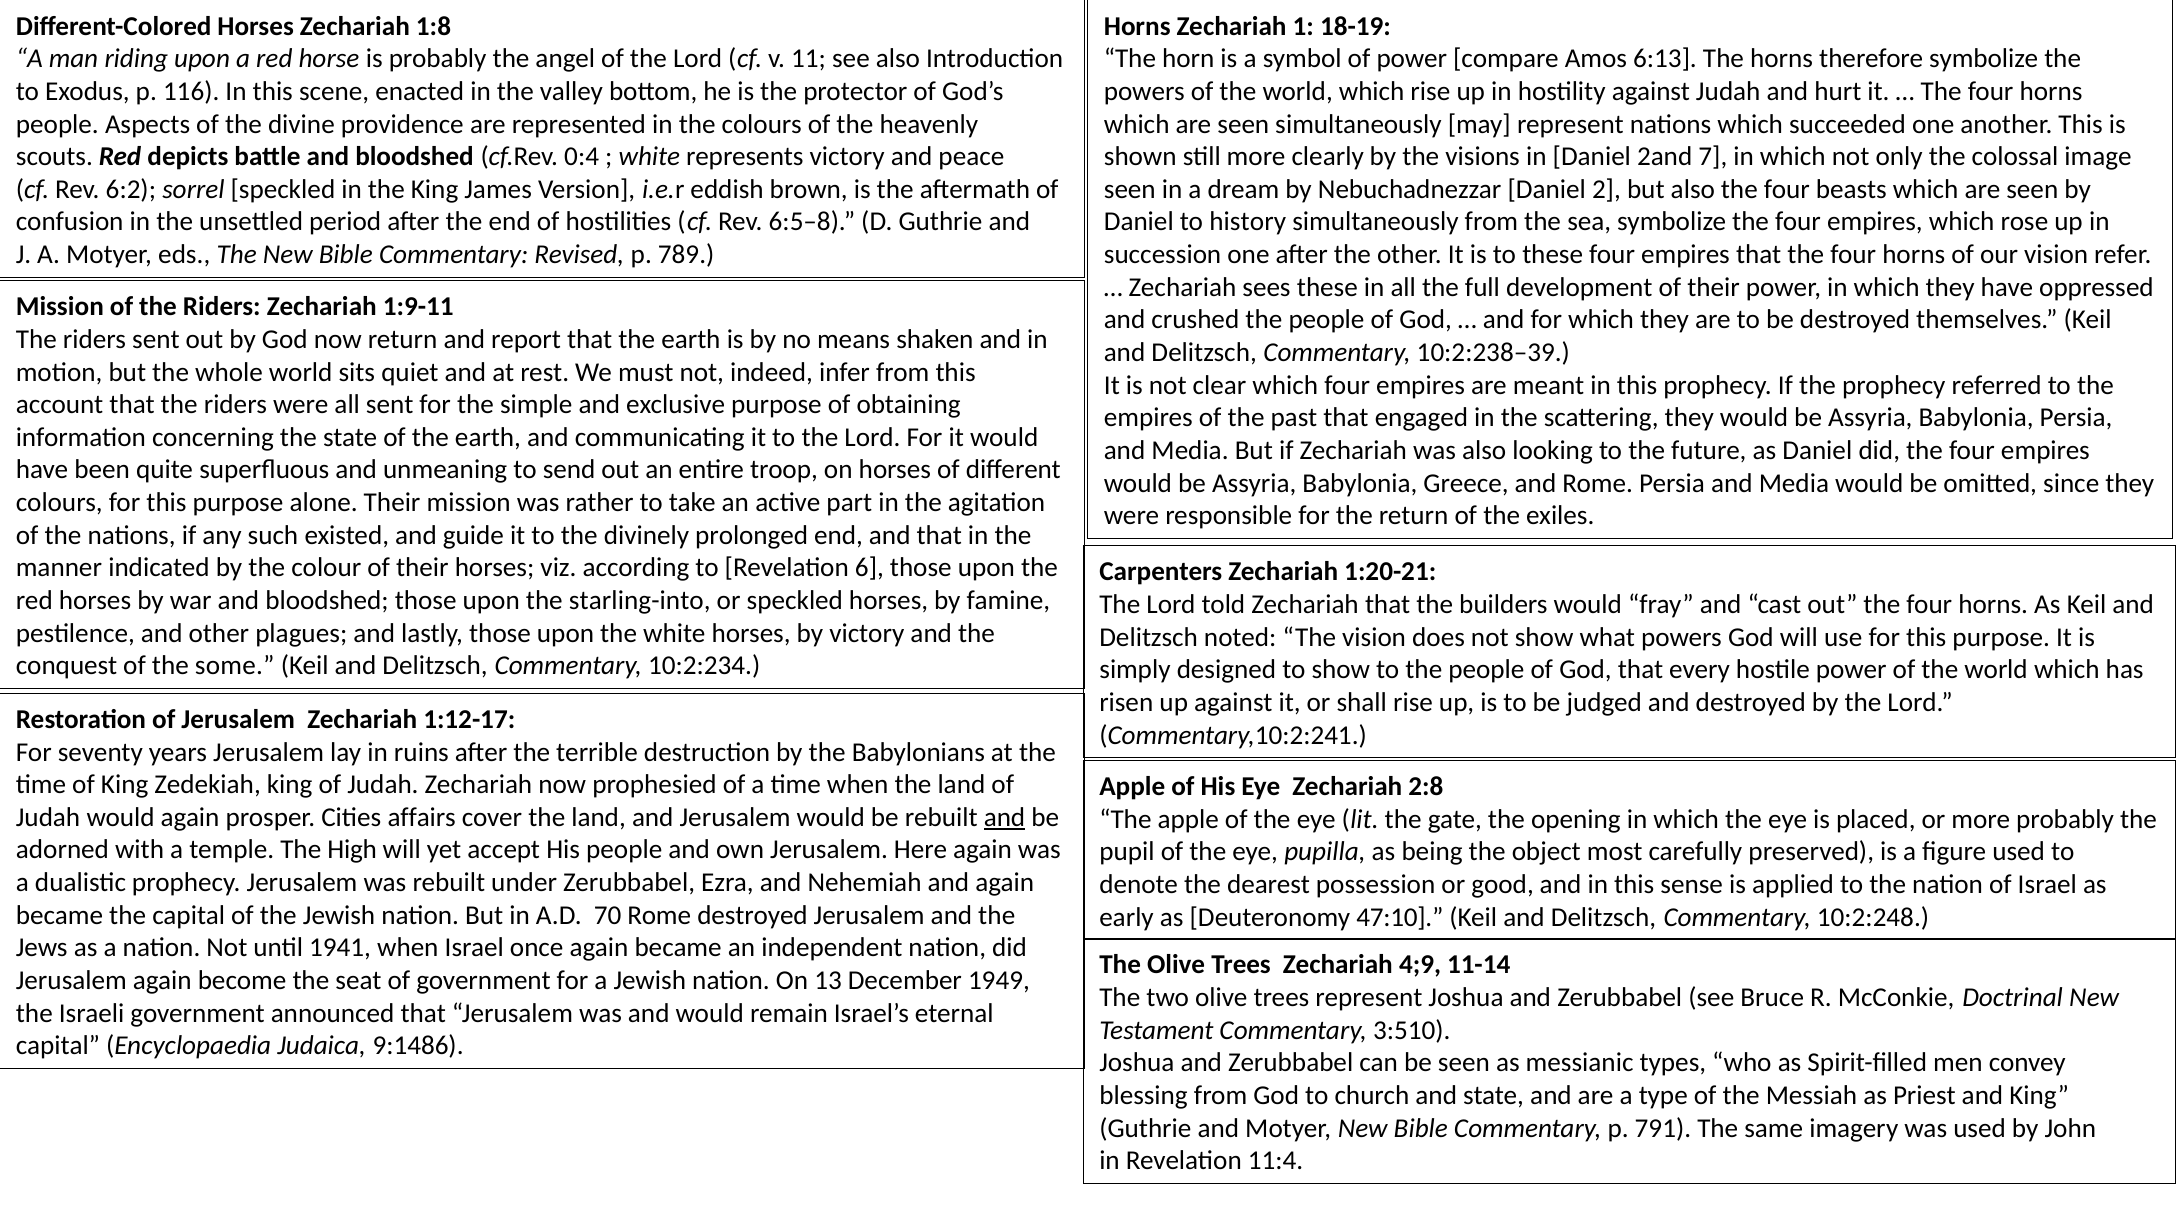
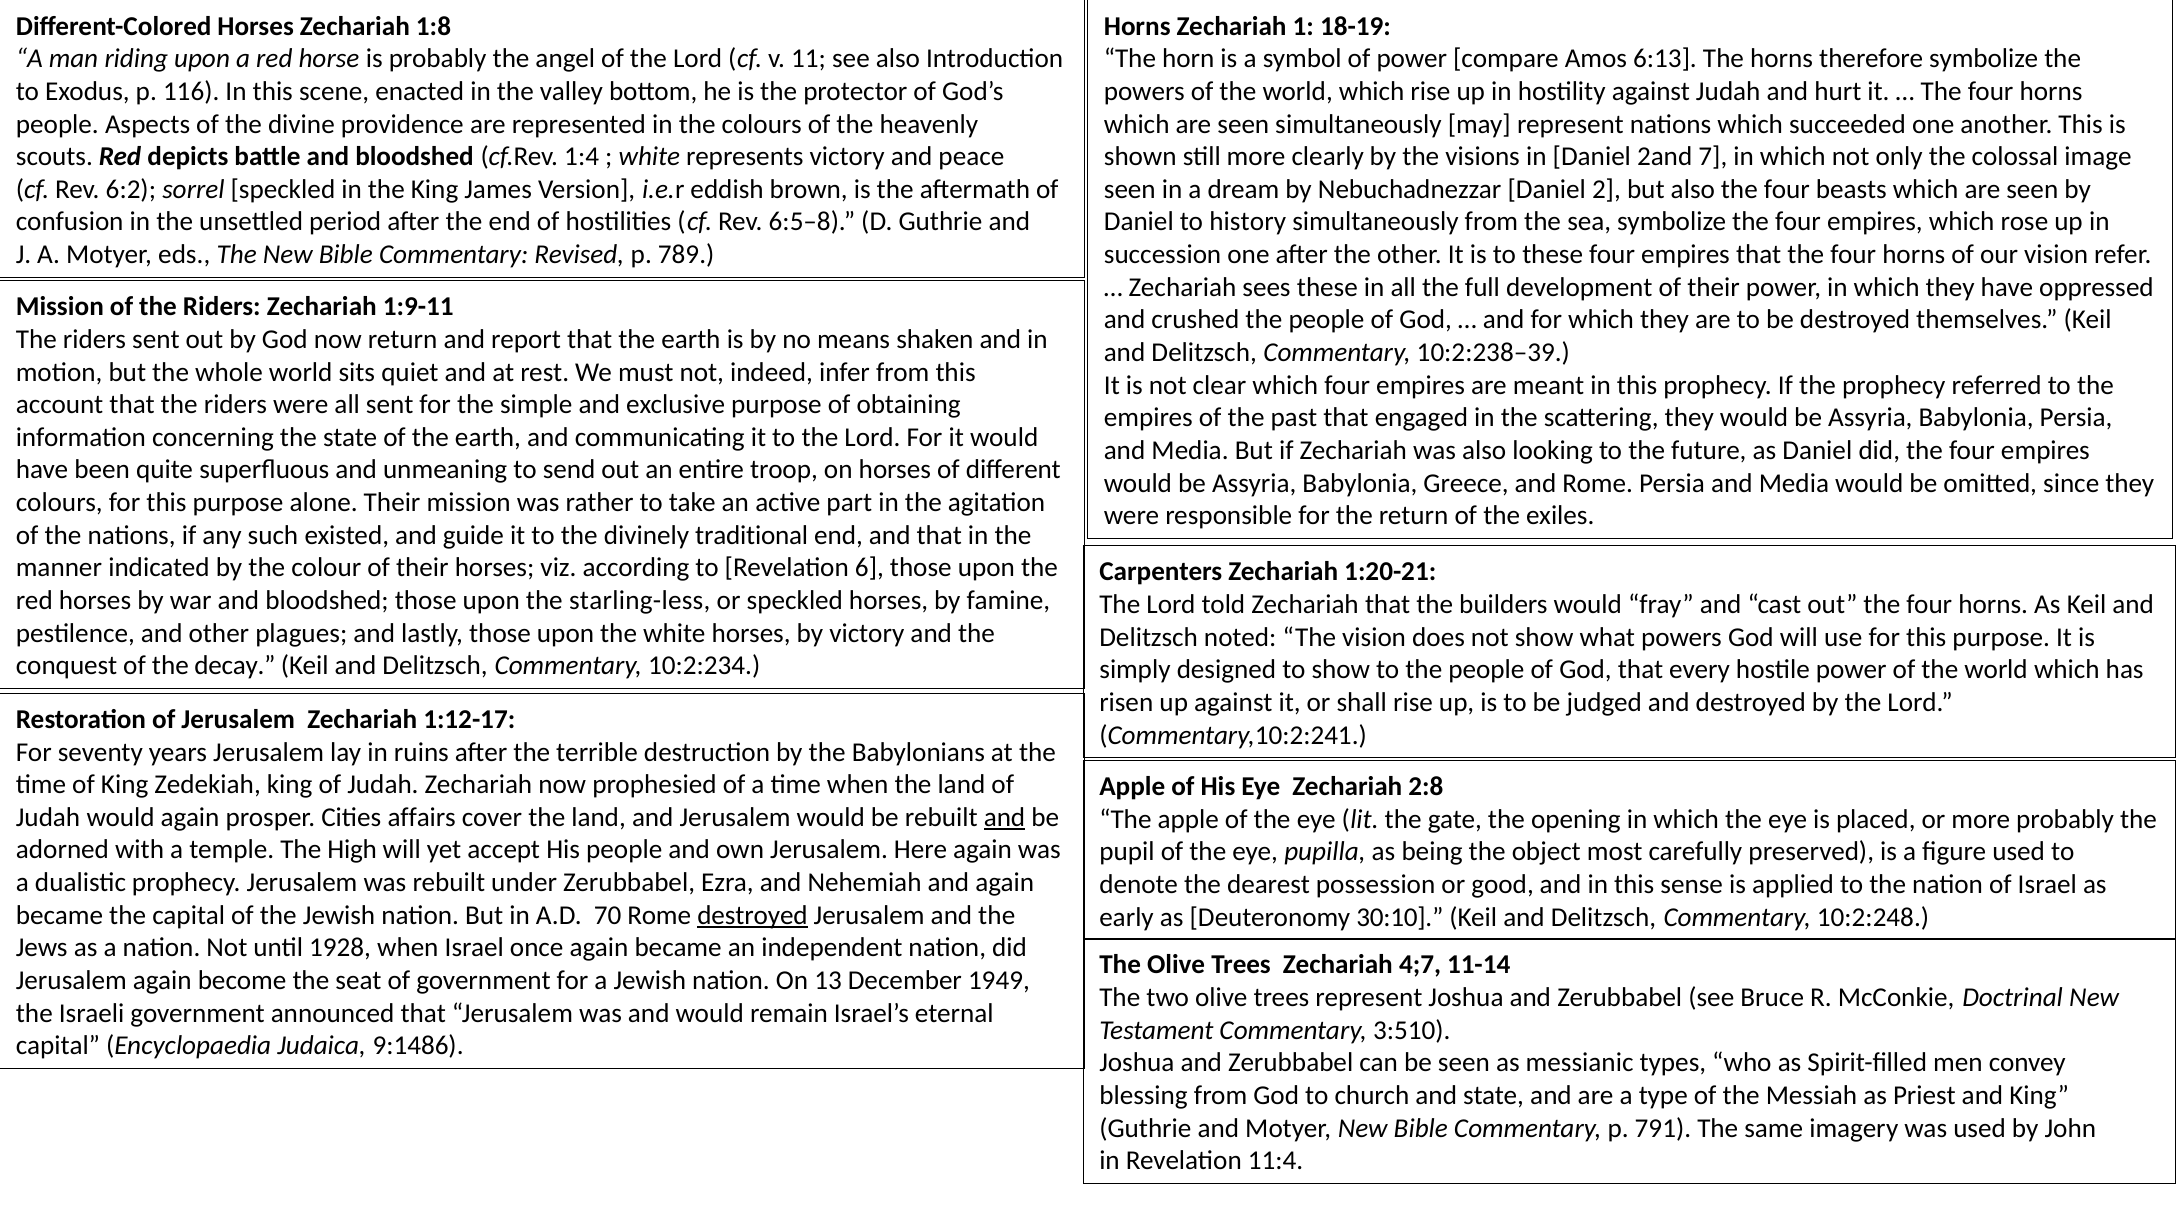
0:4: 0:4 -> 1:4 (582, 157)
prolonged: prolonged -> traditional (752, 535)
starling-into: starling-into -> starling-less (640, 601)
some: some -> decay (235, 666)
destroyed underline: none -> present (753, 915)
47:10: 47:10 -> 30:10 (1400, 917)
1941: 1941 -> 1928 (340, 948)
4;9: 4;9 -> 4;7 (1420, 965)
